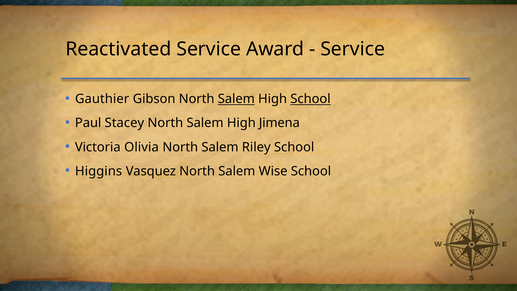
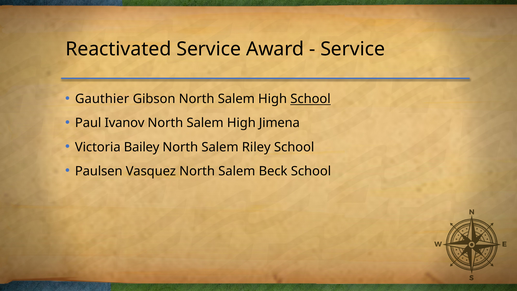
Salem underline: present -> none (236, 99)
Stacey: Stacey -> Ivanov (124, 123)
Olivia: Olivia -> Bailey (142, 147)
Higgins: Higgins -> Paulsen (99, 171)
Wise: Wise -> Beck (273, 171)
